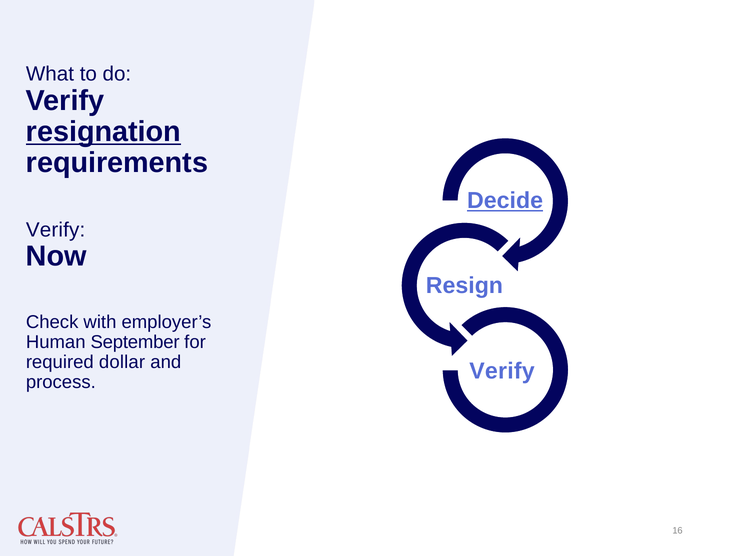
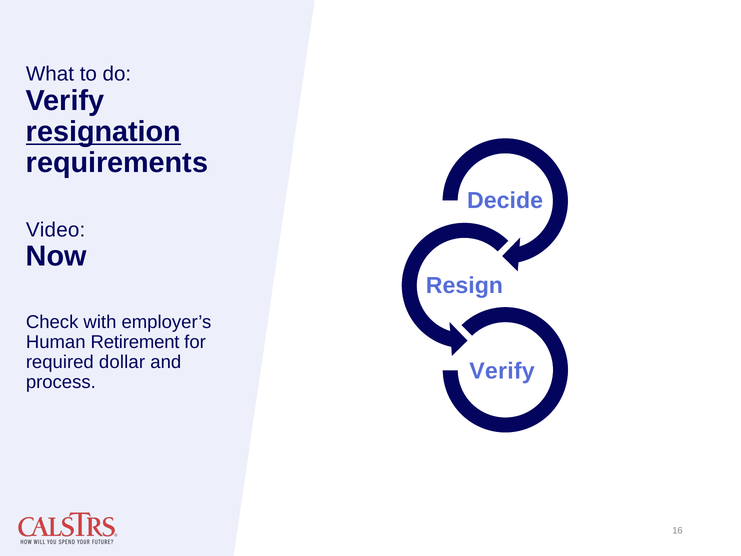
Decide underline: present -> none (505, 201)
Verify: Verify -> Video (56, 230)
September: September -> Retirement (135, 342)
